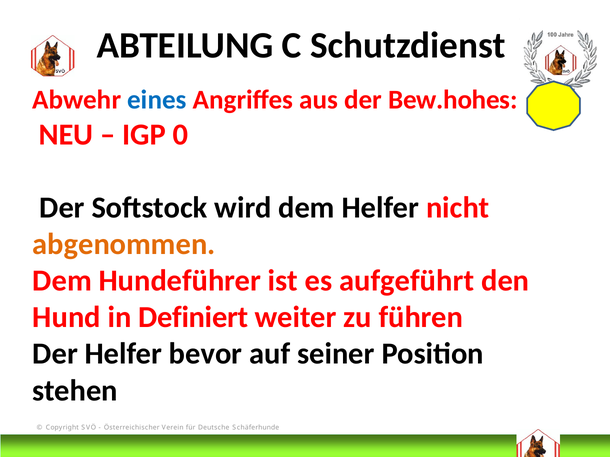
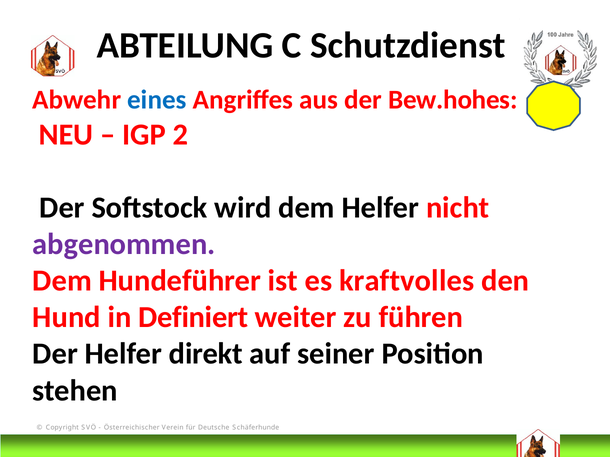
0: 0 -> 2 (181, 135)
abgenommen colour: orange -> purple (124, 245)
aufgeführt: aufgeführt -> kraftvolles (407, 281)
bevor: bevor -> direkt (206, 354)
